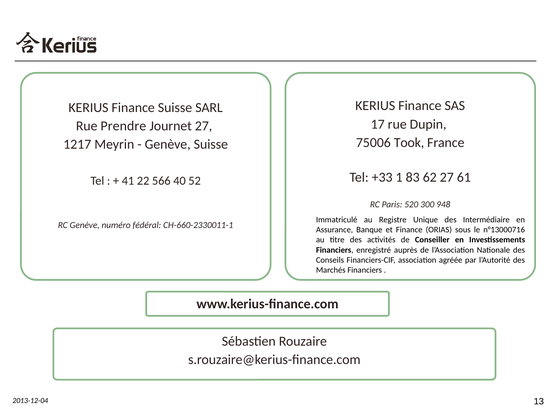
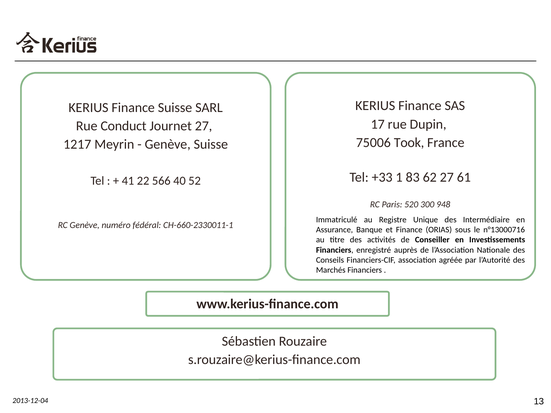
Prendre: Prendre -> Conduct (124, 126)
